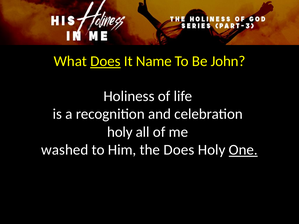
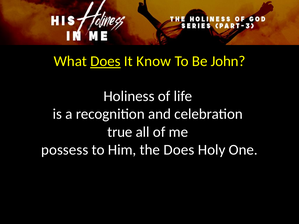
Name: Name -> Know (154, 61)
holy: holy -> true (120, 132)
washed: washed -> possess (65, 150)
One underline: present -> none (243, 150)
